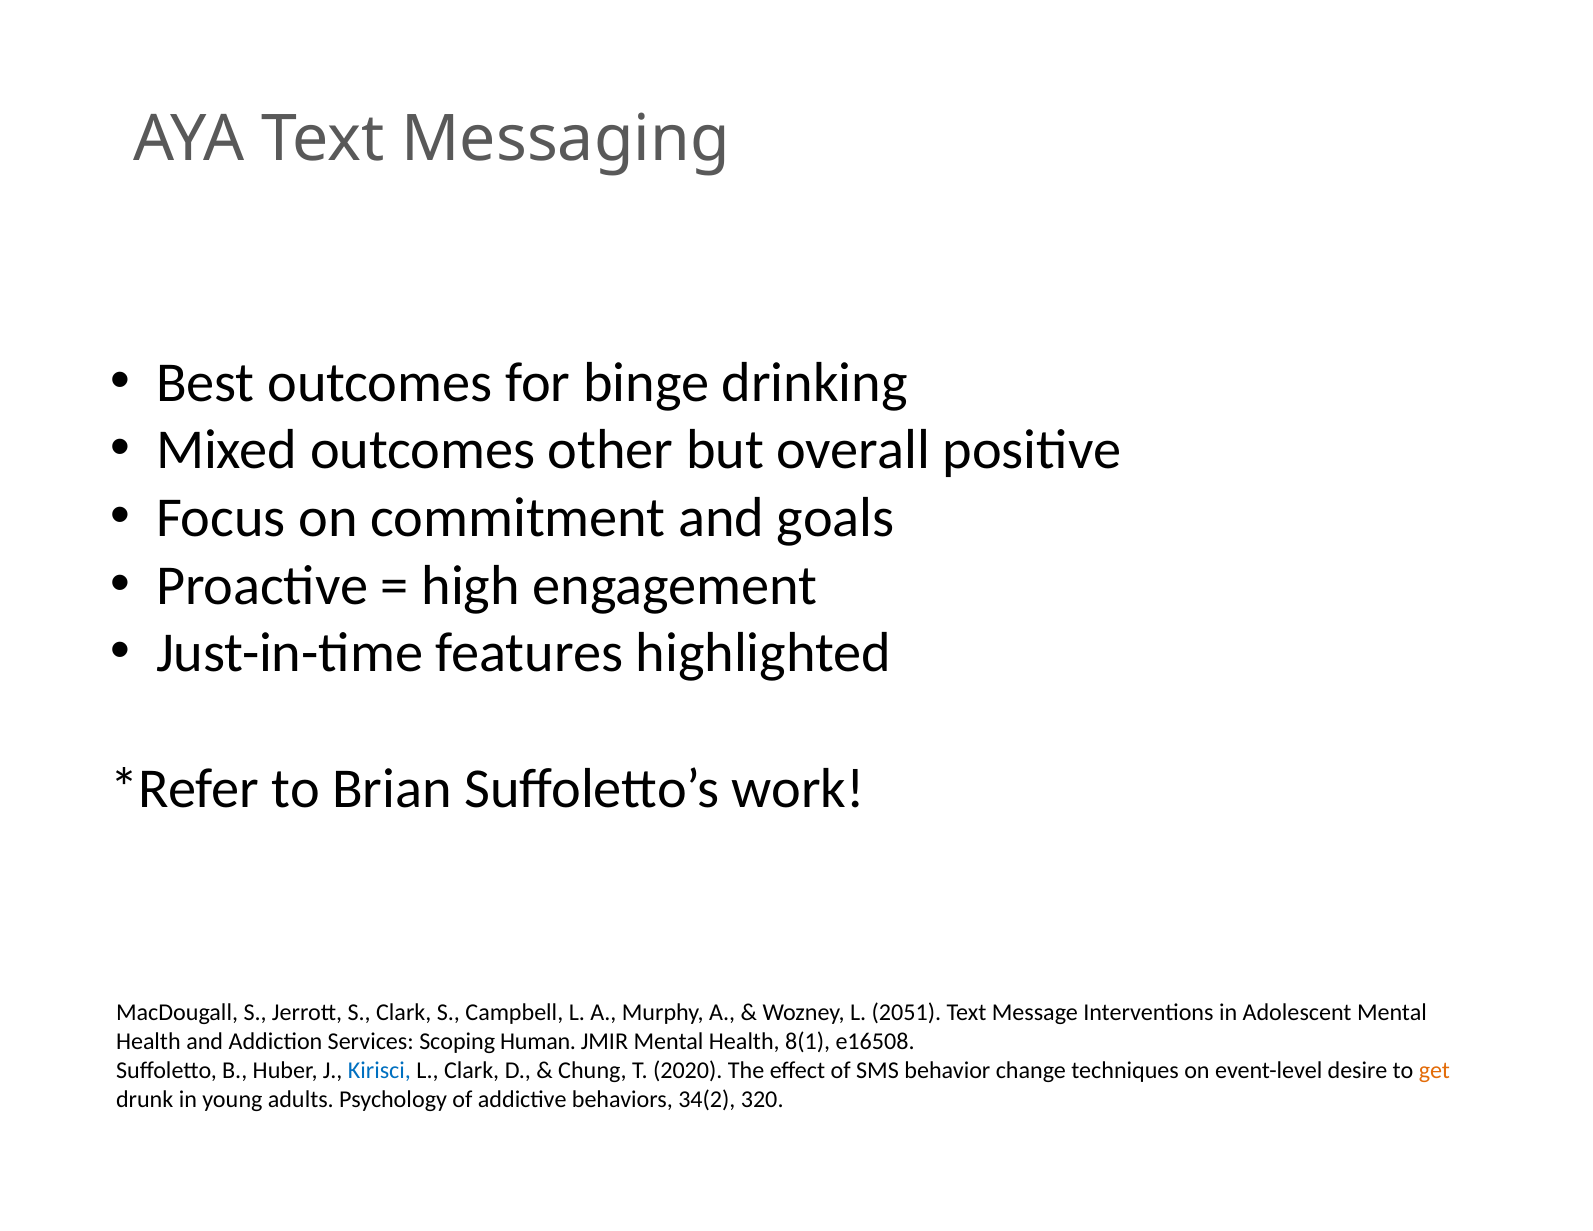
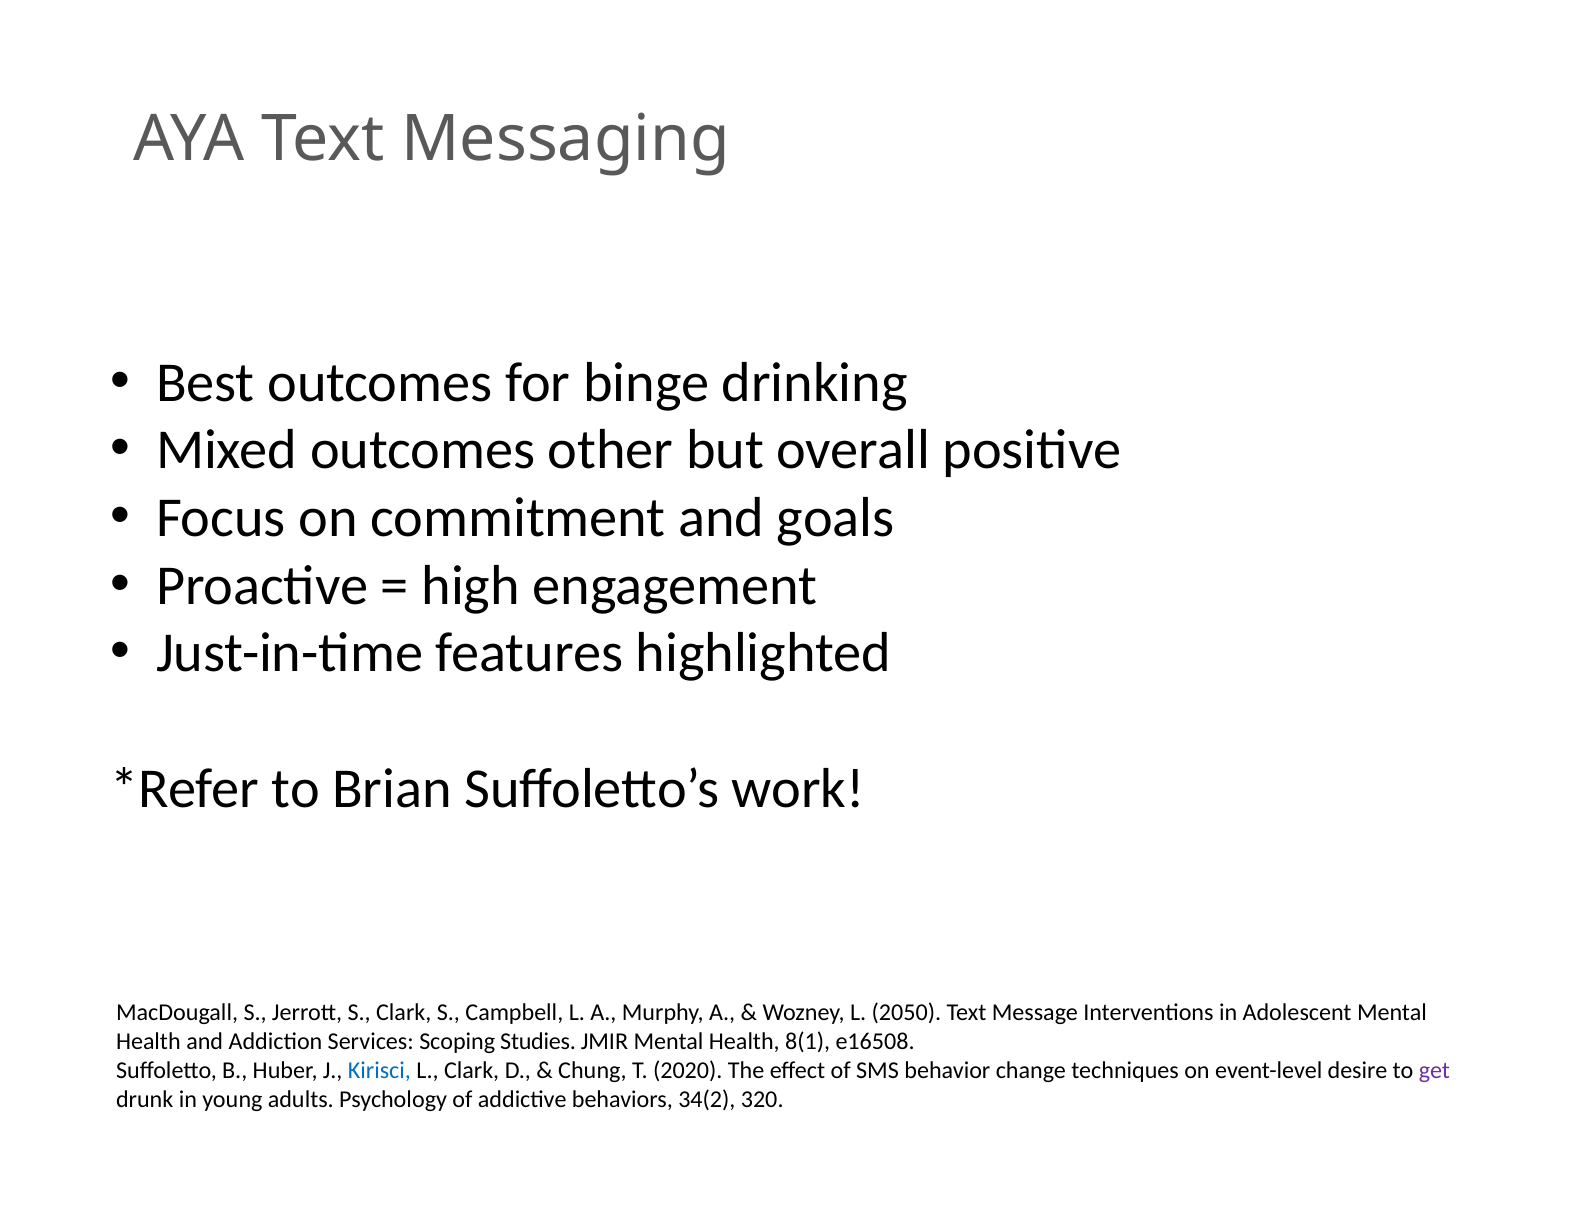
2051: 2051 -> 2050 (906, 1013)
Human: Human -> Studies (538, 1042)
get colour: orange -> purple (1434, 1071)
